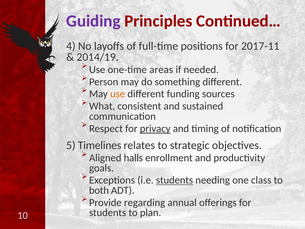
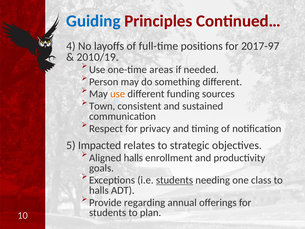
Guiding colour: purple -> blue (93, 21)
2017-11: 2017-11 -> 2017-97 (260, 46)
2014/19: 2014/19 -> 2010/19 (98, 57)
What: What -> Town (102, 106)
privacy underline: present -> none (155, 128)
Timelines: Timelines -> Impacted (100, 145)
both: both -> halls (99, 190)
